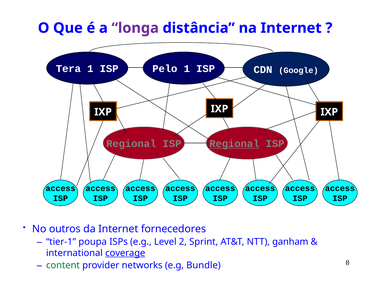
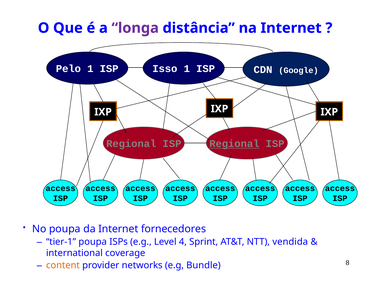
Tera: Tera -> Pelo (68, 69)
Pelo: Pelo -> Isso (165, 69)
No outros: outros -> poupa (65, 229)
2: 2 -> 4 (183, 242)
ganham: ganham -> vendida (290, 242)
coverage underline: present -> none (125, 253)
content colour: green -> orange (63, 265)
